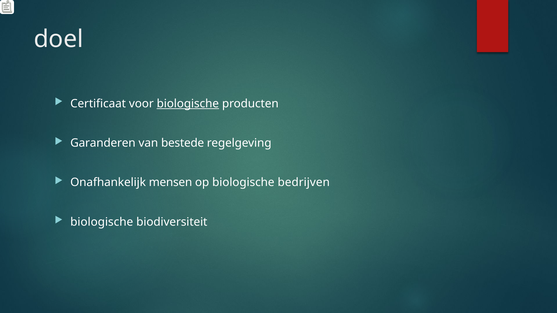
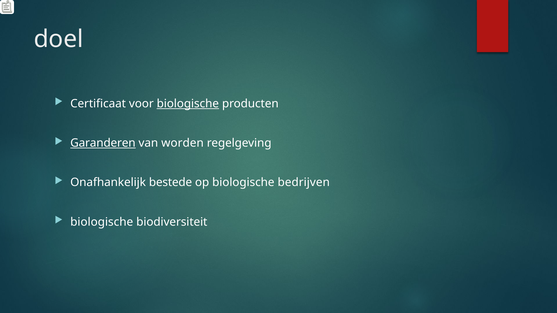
Garanderen underline: none -> present (103, 143)
bestede: bestede -> worden (182, 143)
mensen: mensen -> bestede (171, 183)
